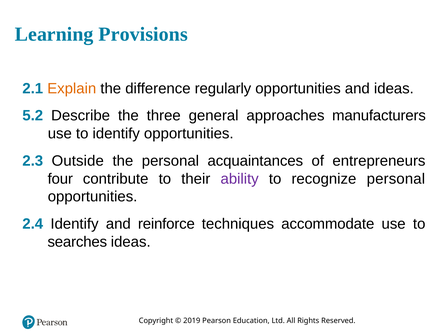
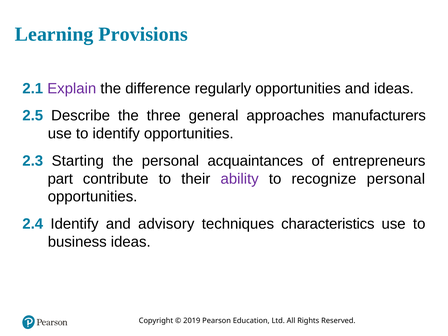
Explain colour: orange -> purple (72, 88)
5.2: 5.2 -> 2.5 (33, 116)
Outside: Outside -> Starting (78, 161)
four: four -> part (60, 179)
reinforce: reinforce -> advisory (166, 224)
accommodate: accommodate -> characteristics (328, 224)
searches: searches -> business (77, 242)
